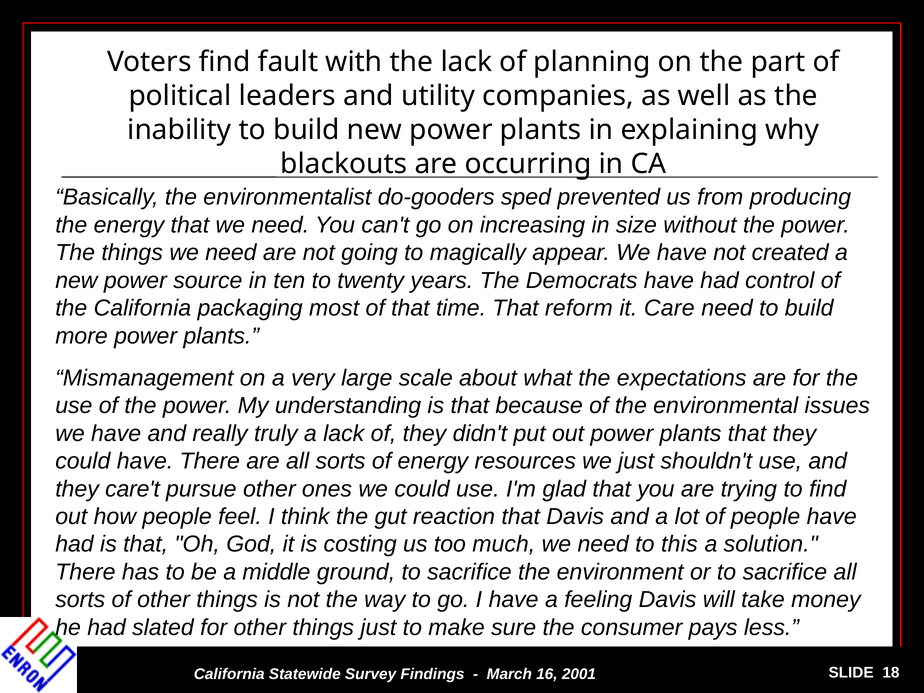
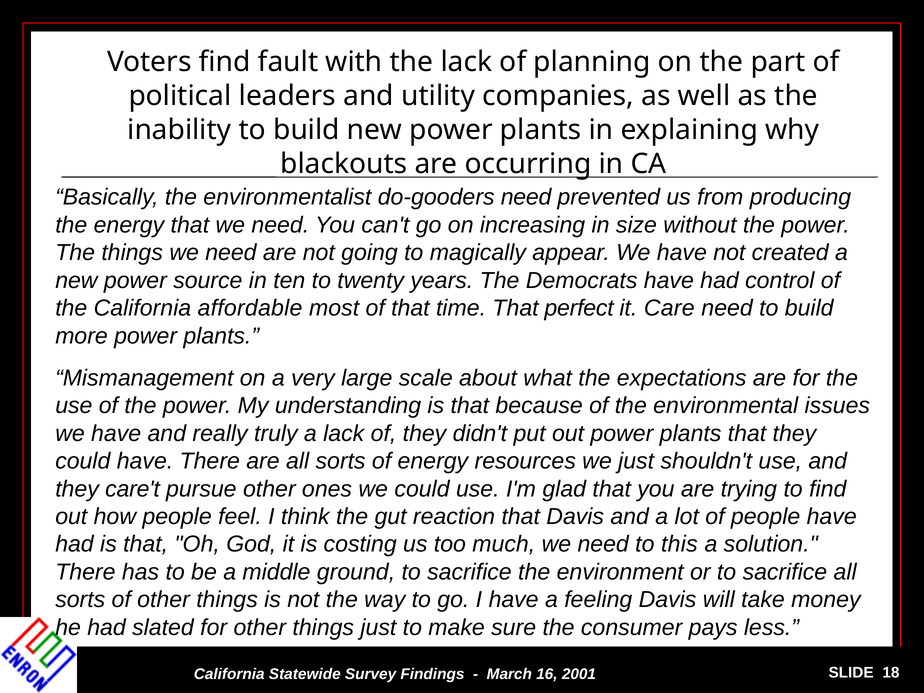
do-gooders sped: sped -> need (526, 197)
packaging: packaging -> affordable (250, 308)
reform: reform -> perfect (579, 308)
